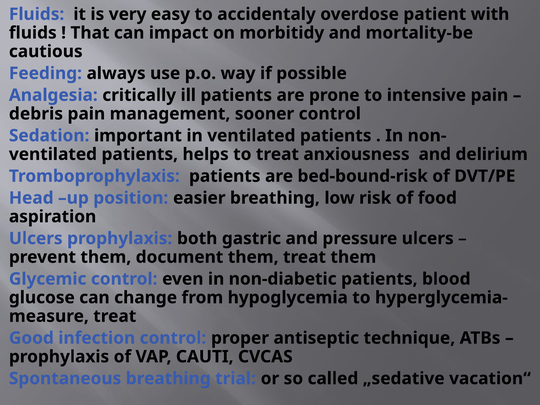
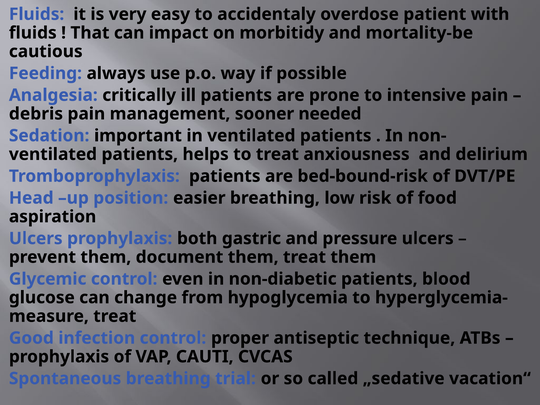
sooner control: control -> needed (330, 114)
